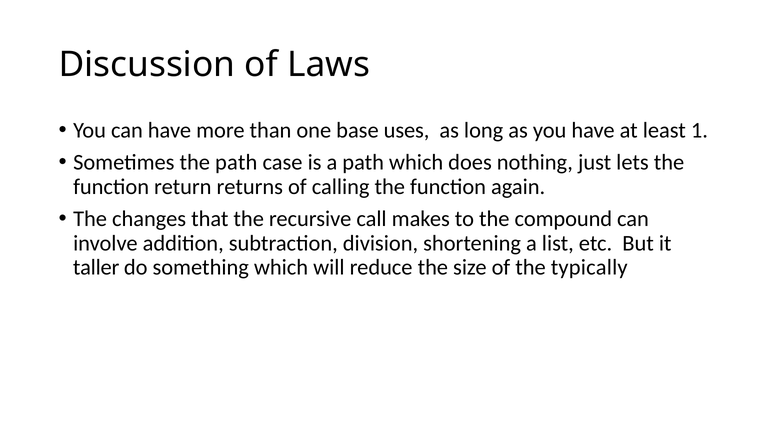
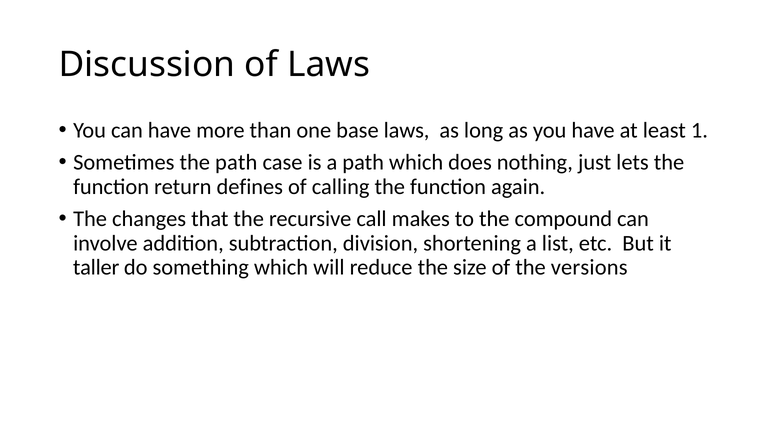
base uses: uses -> laws (407, 130)
returns: returns -> defines (250, 187)
typically: typically -> versions (589, 268)
